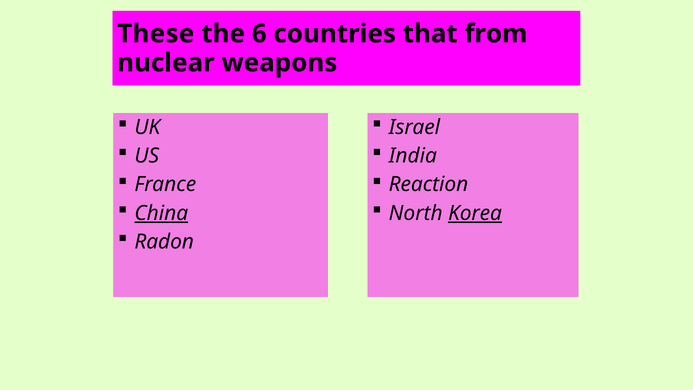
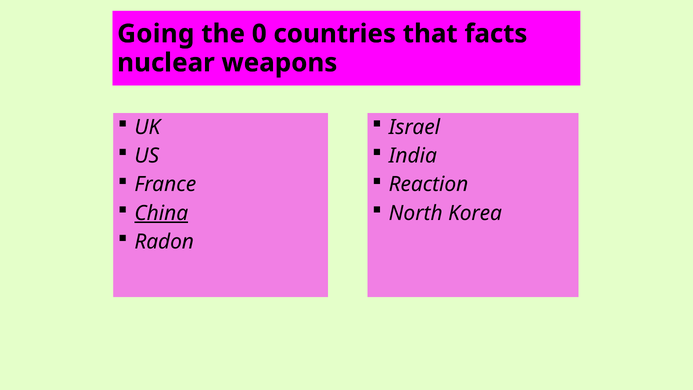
These: These -> Going (156, 34)
6: 6 -> 0 (259, 34)
from: from -> facts (496, 34)
Korea underline: present -> none (475, 213)
